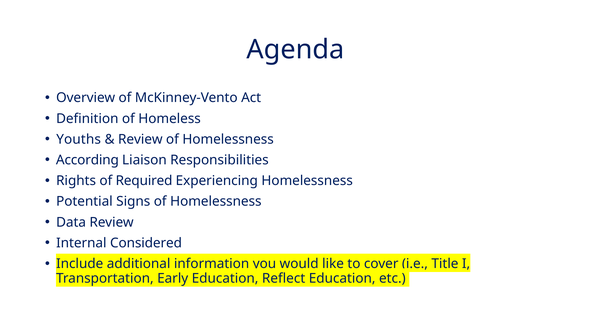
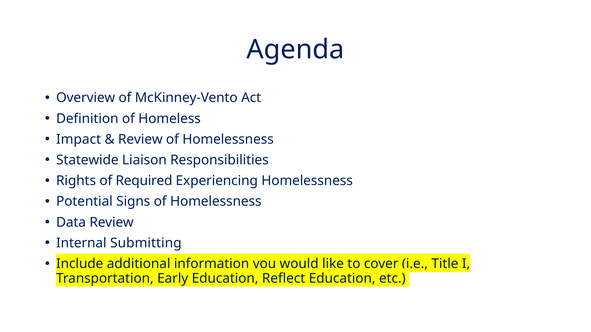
Youths: Youths -> Impact (79, 139)
According: According -> Statewide (87, 160)
Considered: Considered -> Submitting (146, 243)
